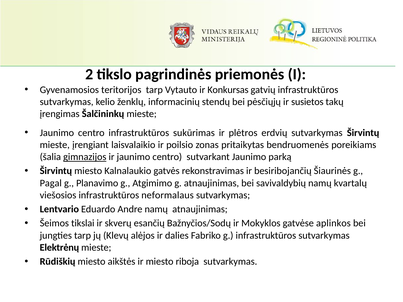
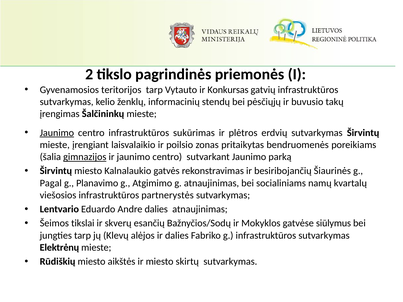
susietos: susietos -> buvusio (307, 102)
Jaunimo underline: none -> present (57, 133)
savivaldybių: savivaldybių -> socialiniams (281, 183)
neformalaus: neformalaus -> partnerystės (168, 195)
Andre namų: namų -> dalies (156, 209)
aplinkos: aplinkos -> siūlymus (334, 223)
riboja: riboja -> skirtų (187, 262)
